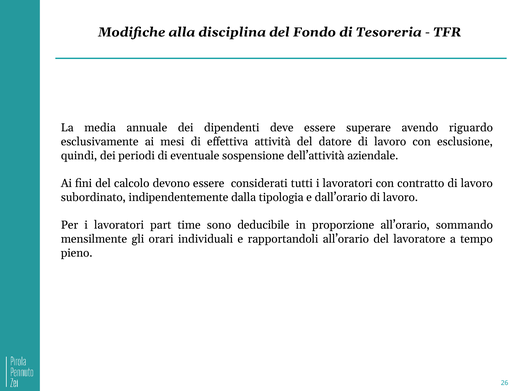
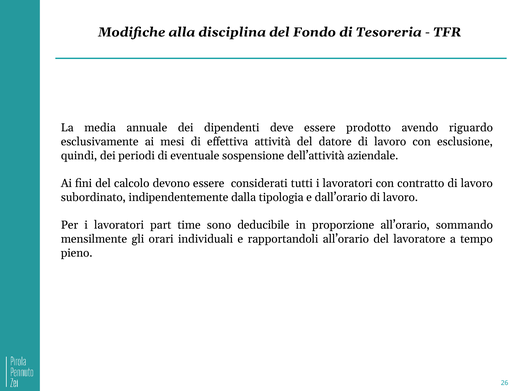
superare: superare -> prodotto (369, 128)
